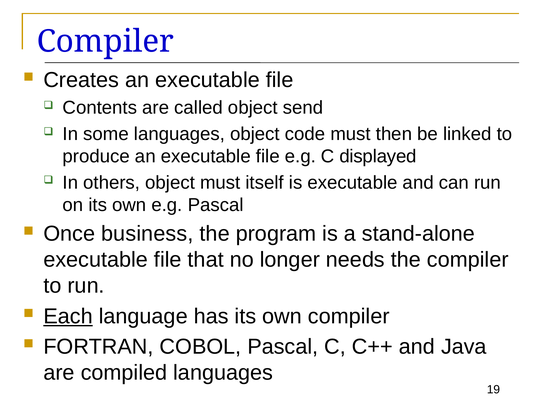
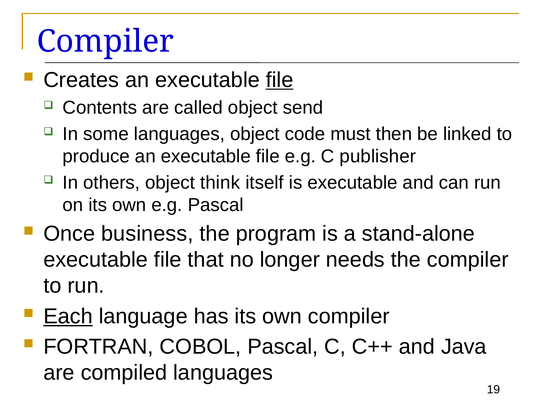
file underline: none -> present (280, 80)
displayed: displayed -> publisher (378, 156)
object must: must -> think (220, 182)
